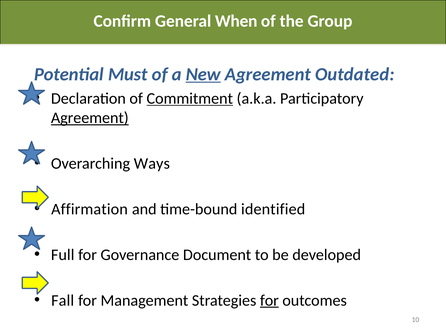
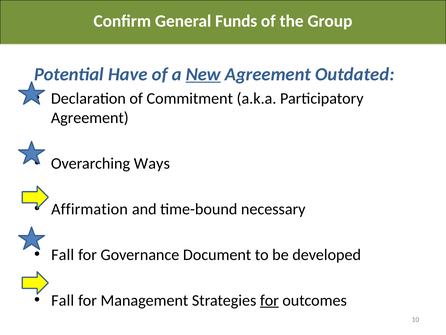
When: When -> Funds (236, 21)
Must: Must -> Have (128, 74)
Commitment underline: present -> none (190, 98)
Agreement underline: present -> none (90, 118)
identified: identified -> necessary (273, 209)
Full: Full -> Fall (63, 254)
